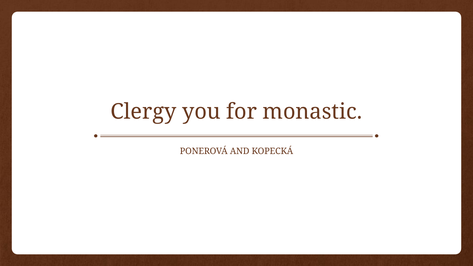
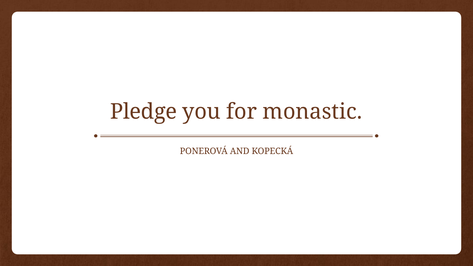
Clergy: Clergy -> Pledge (144, 112)
